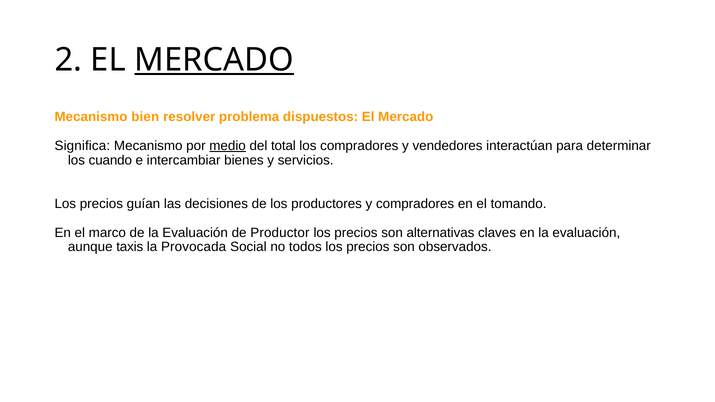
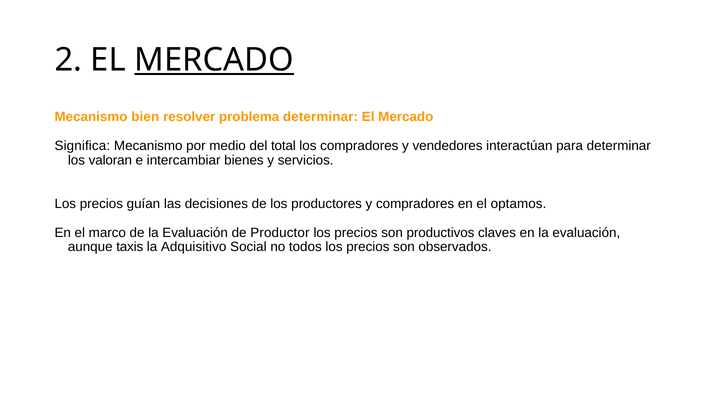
problema dispuestos: dispuestos -> determinar (321, 117)
medio underline: present -> none (228, 146)
cuando: cuando -> valoran (110, 160)
tomando: tomando -> optamos (519, 204)
alternativas: alternativas -> productivos (440, 233)
Provocada: Provocada -> Adquisitivo (194, 247)
